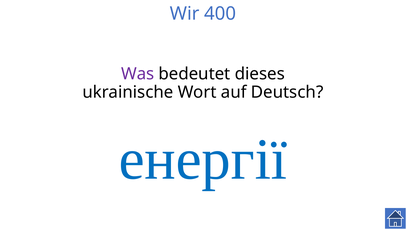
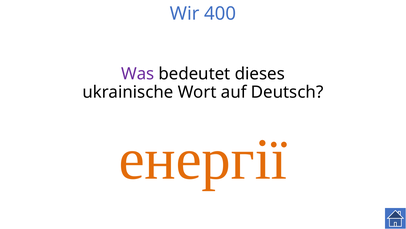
енергії colour: blue -> orange (203, 159)
